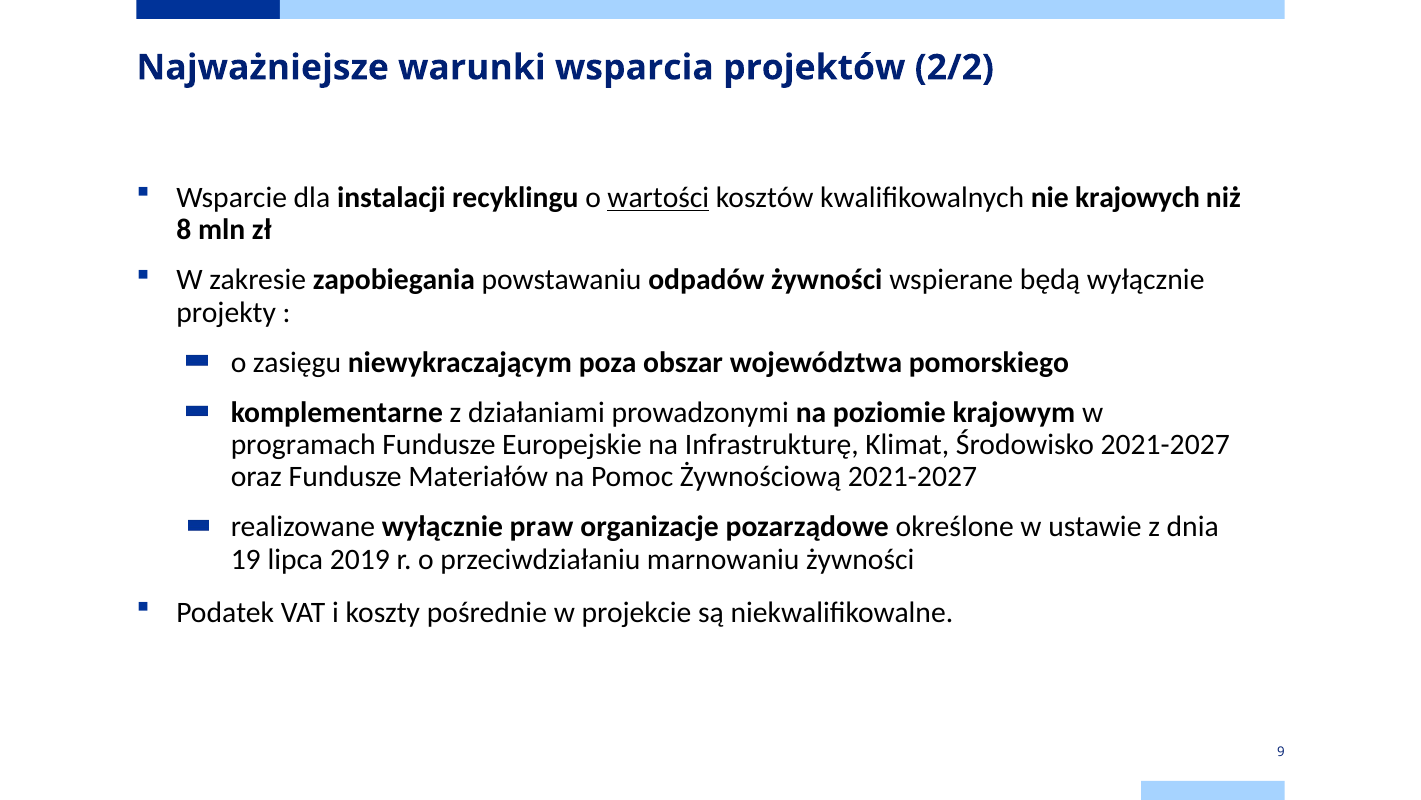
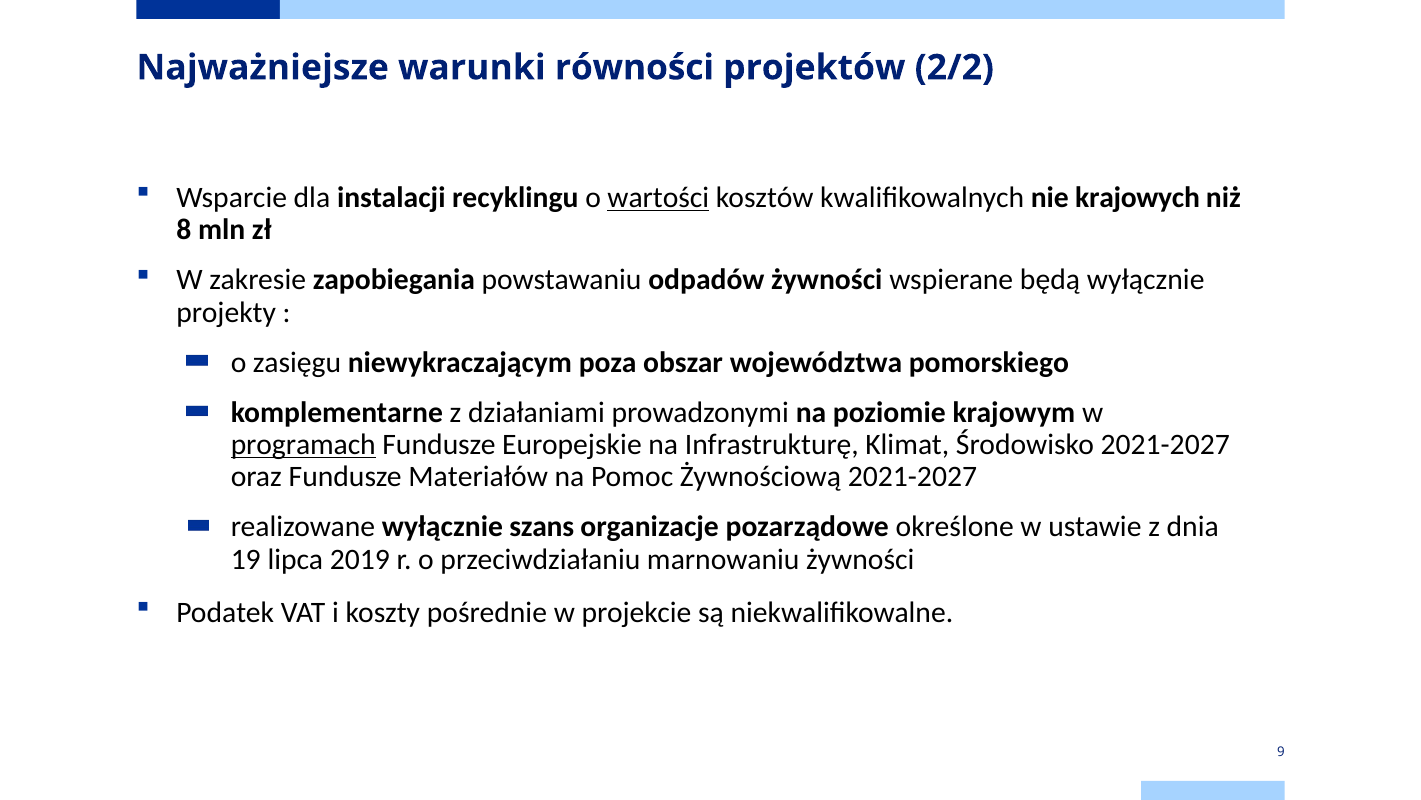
wsparcia: wsparcia -> równości (635, 68)
programach underline: none -> present (303, 444)
praw: praw -> szans (542, 527)
